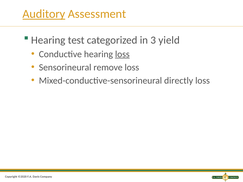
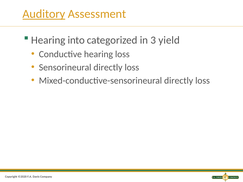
test: test -> into (76, 40)
loss underline: present -> none (122, 54)
Sensorineural remove: remove -> directly (108, 67)
